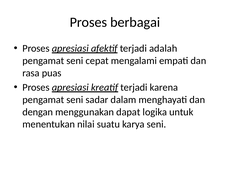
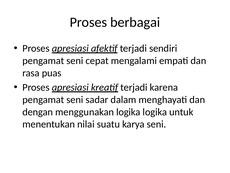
adalah: adalah -> sendiri (163, 48)
menggunakan dapat: dapat -> logika (128, 112)
